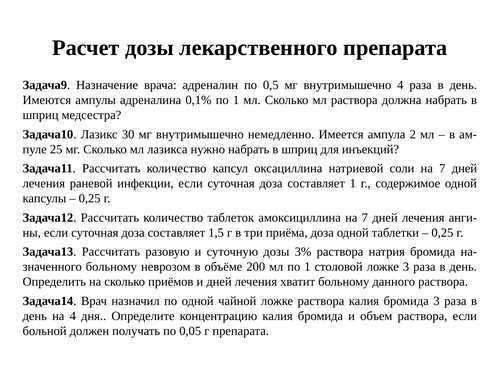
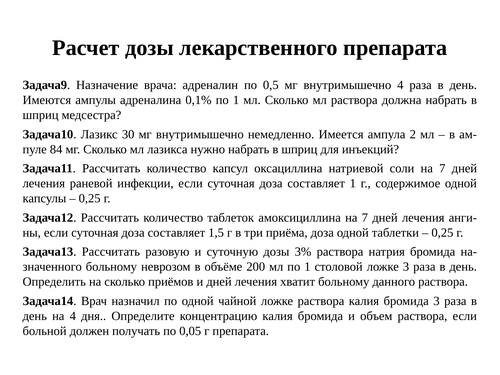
25: 25 -> 84 (56, 149)
